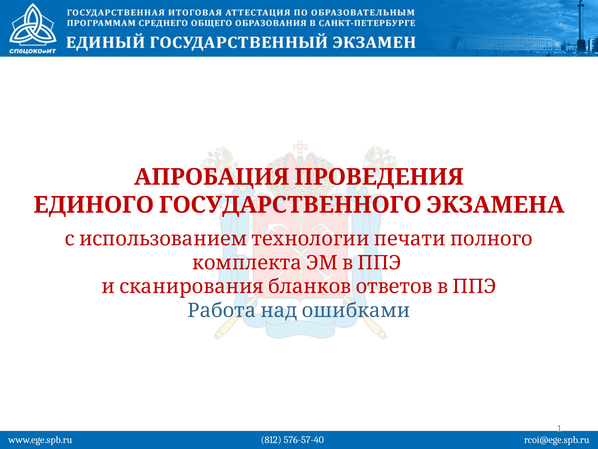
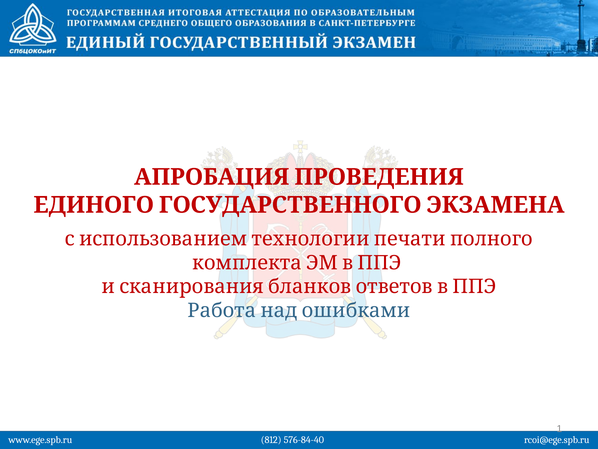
576-57-40: 576-57-40 -> 576-84-40 (304, 440)
